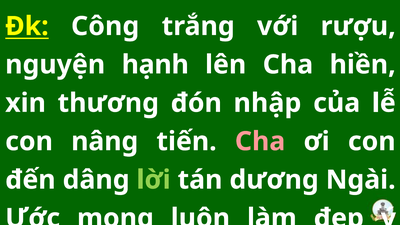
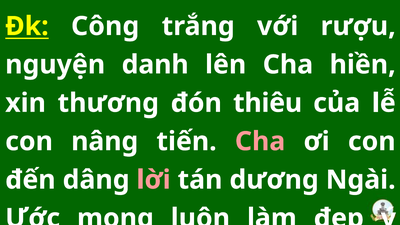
hạnh: hạnh -> danh (155, 65)
nhập: nhập -> thiêu (268, 103)
lời colour: light green -> pink (154, 180)
